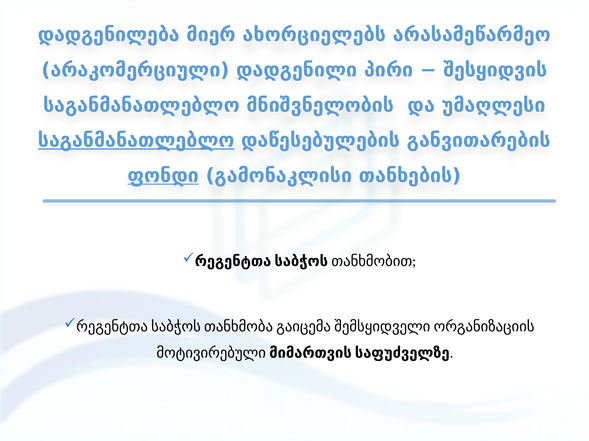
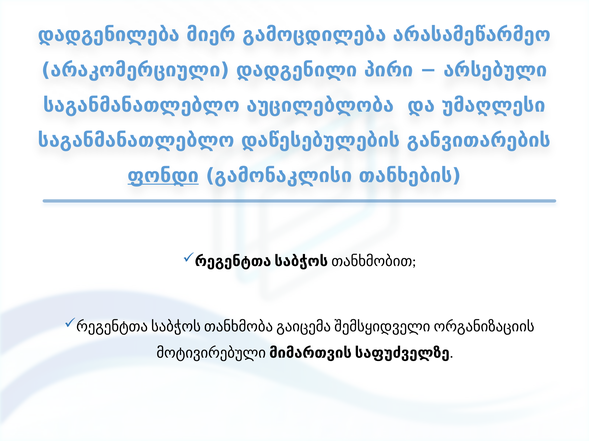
ახორციელებს: ახორციელებს -> გამოცდილება (314, 35)
შესყიდვის: შესყიდვის -> არსებული (495, 70)
მნიშვნელობის: მნიშვნელობის -> აუცილებლობა (320, 105)
საგანმანათლებლო underline: present -> none (136, 141)
